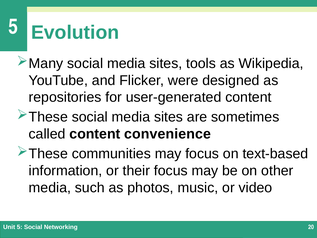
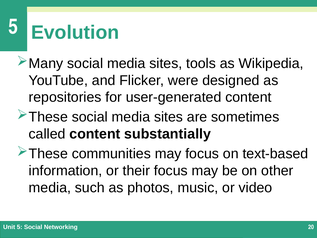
convenience: convenience -> substantially (168, 134)
